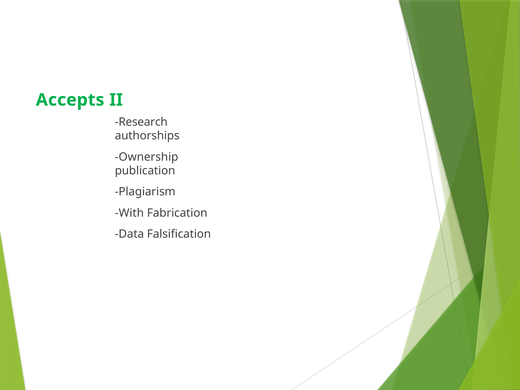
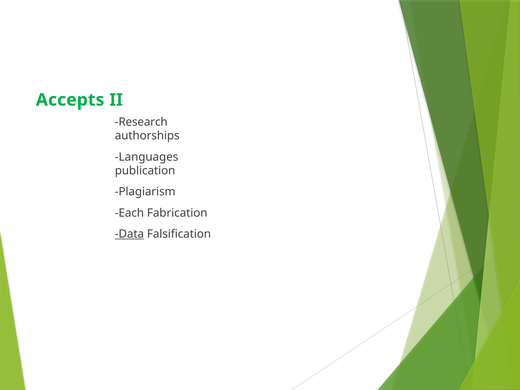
Ownership: Ownership -> Languages (147, 157)
With: With -> Each (129, 213)
Data underline: none -> present (129, 234)
